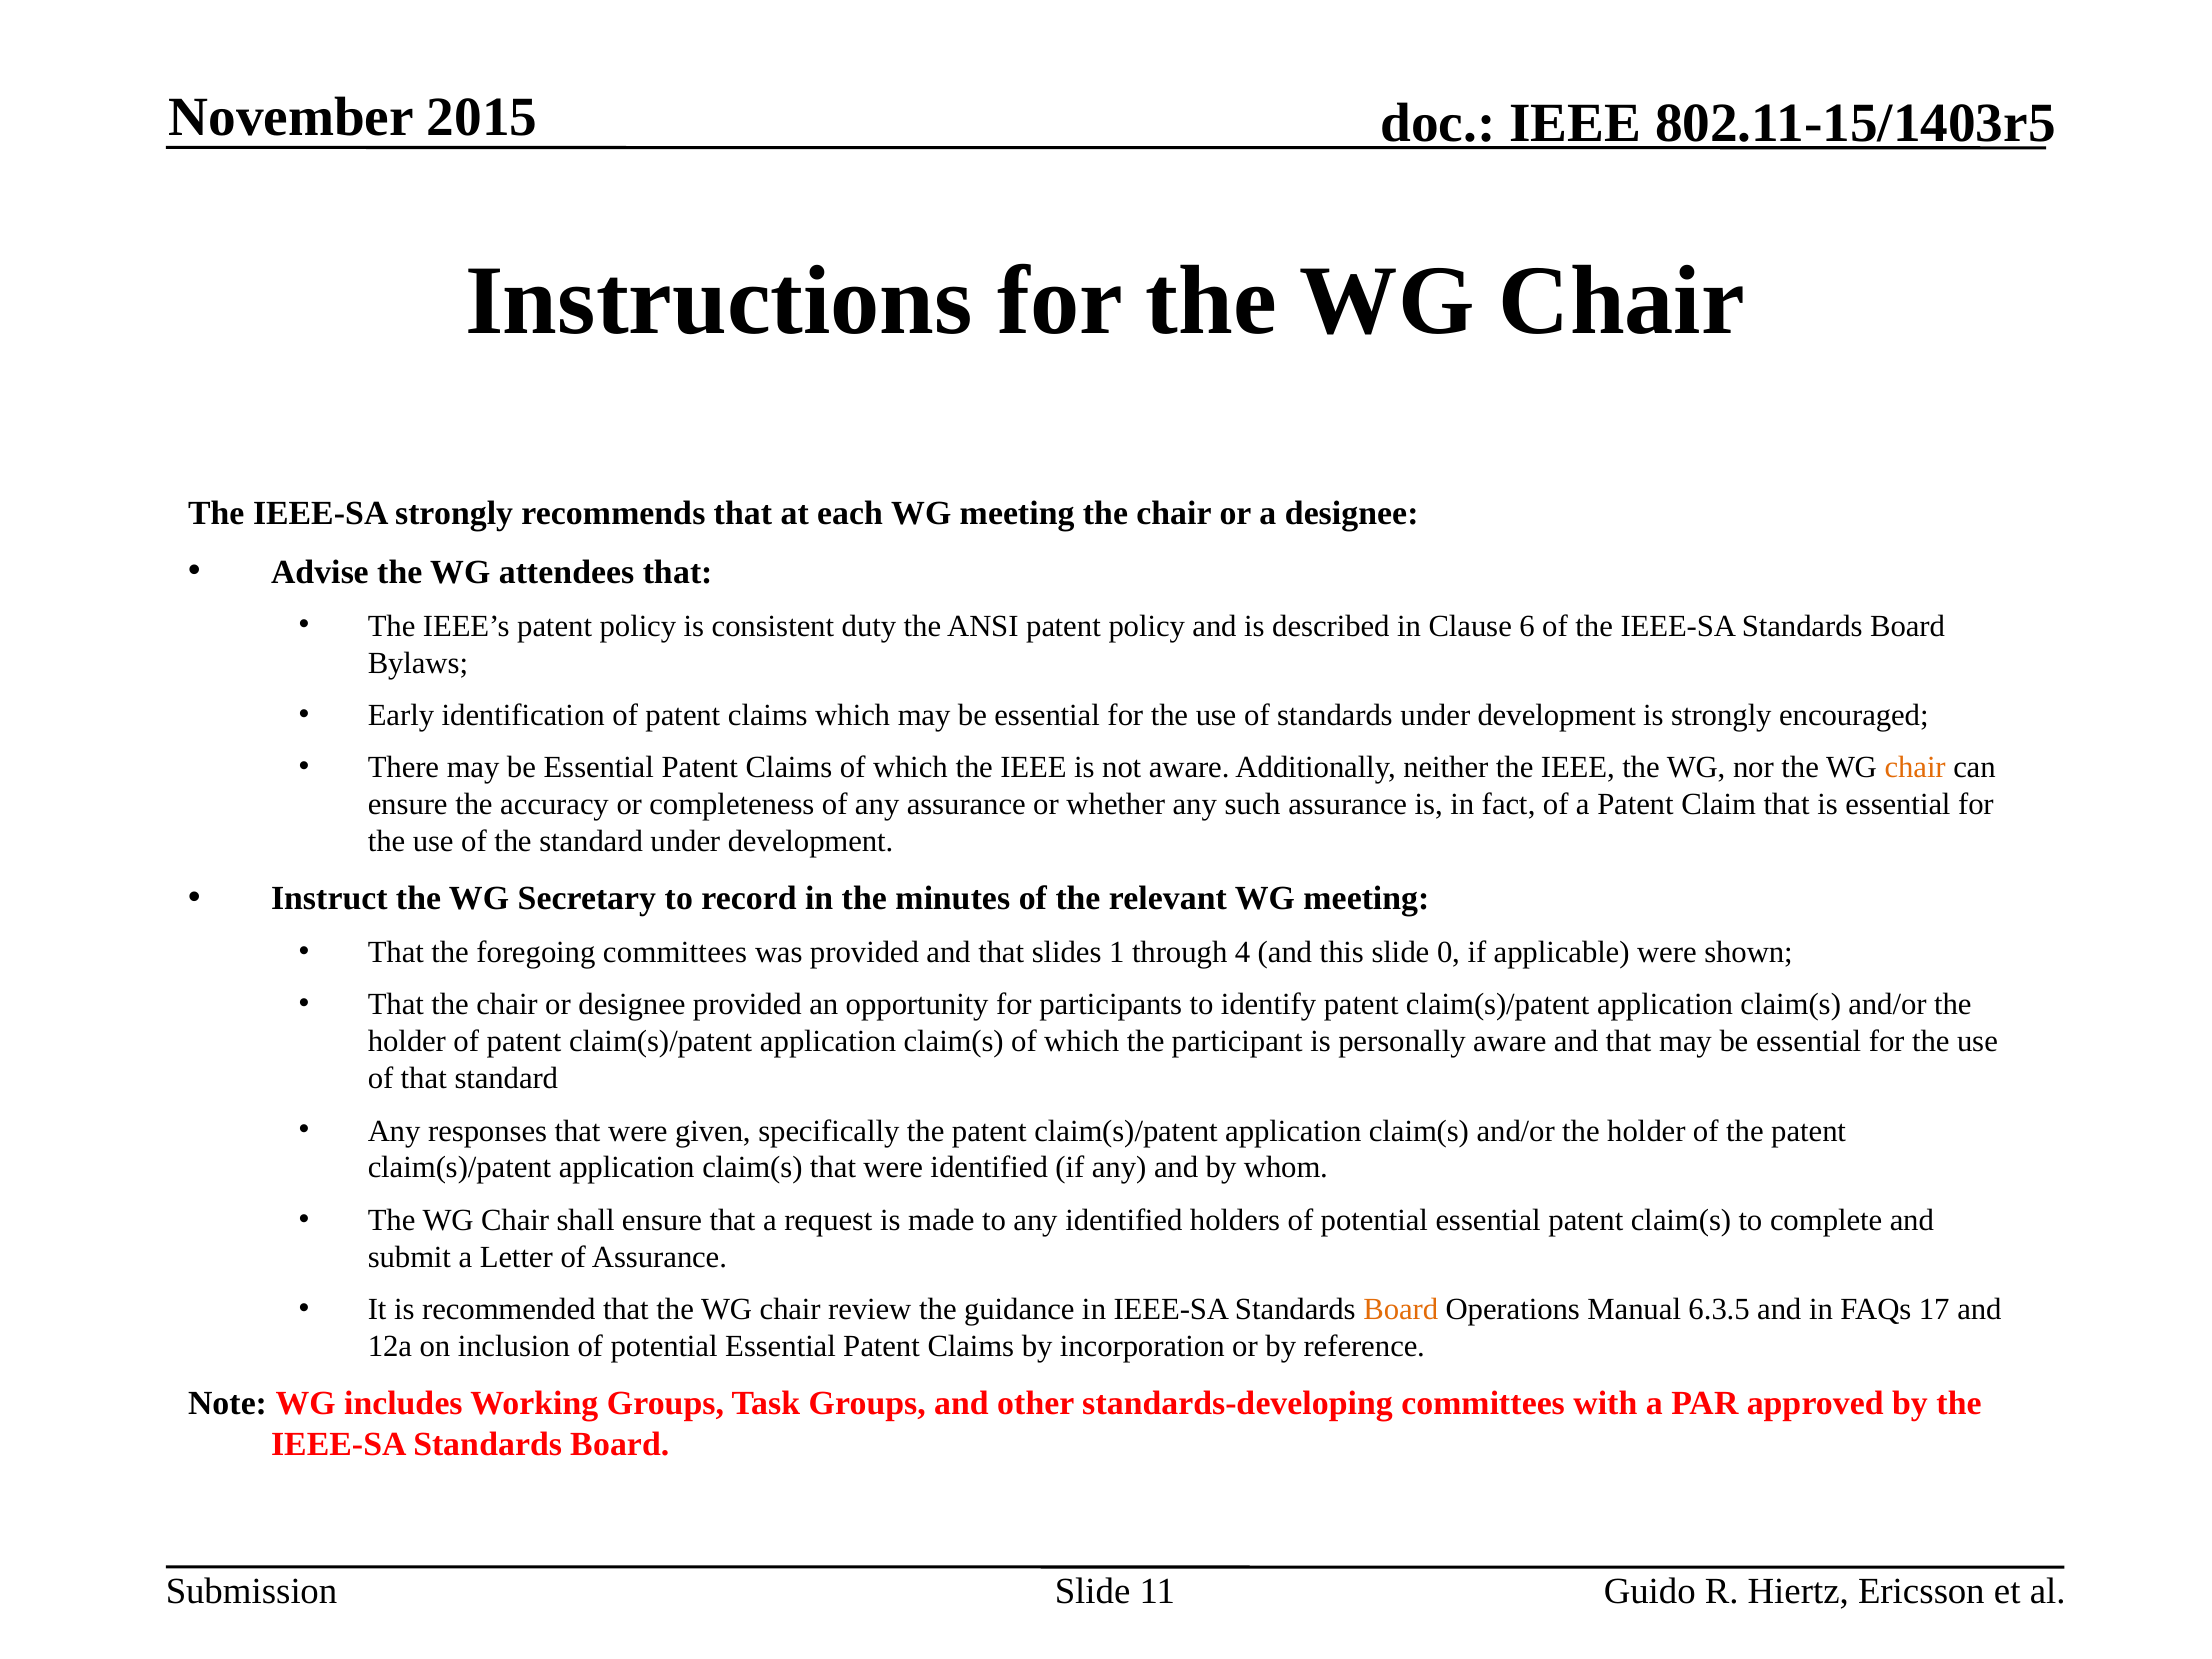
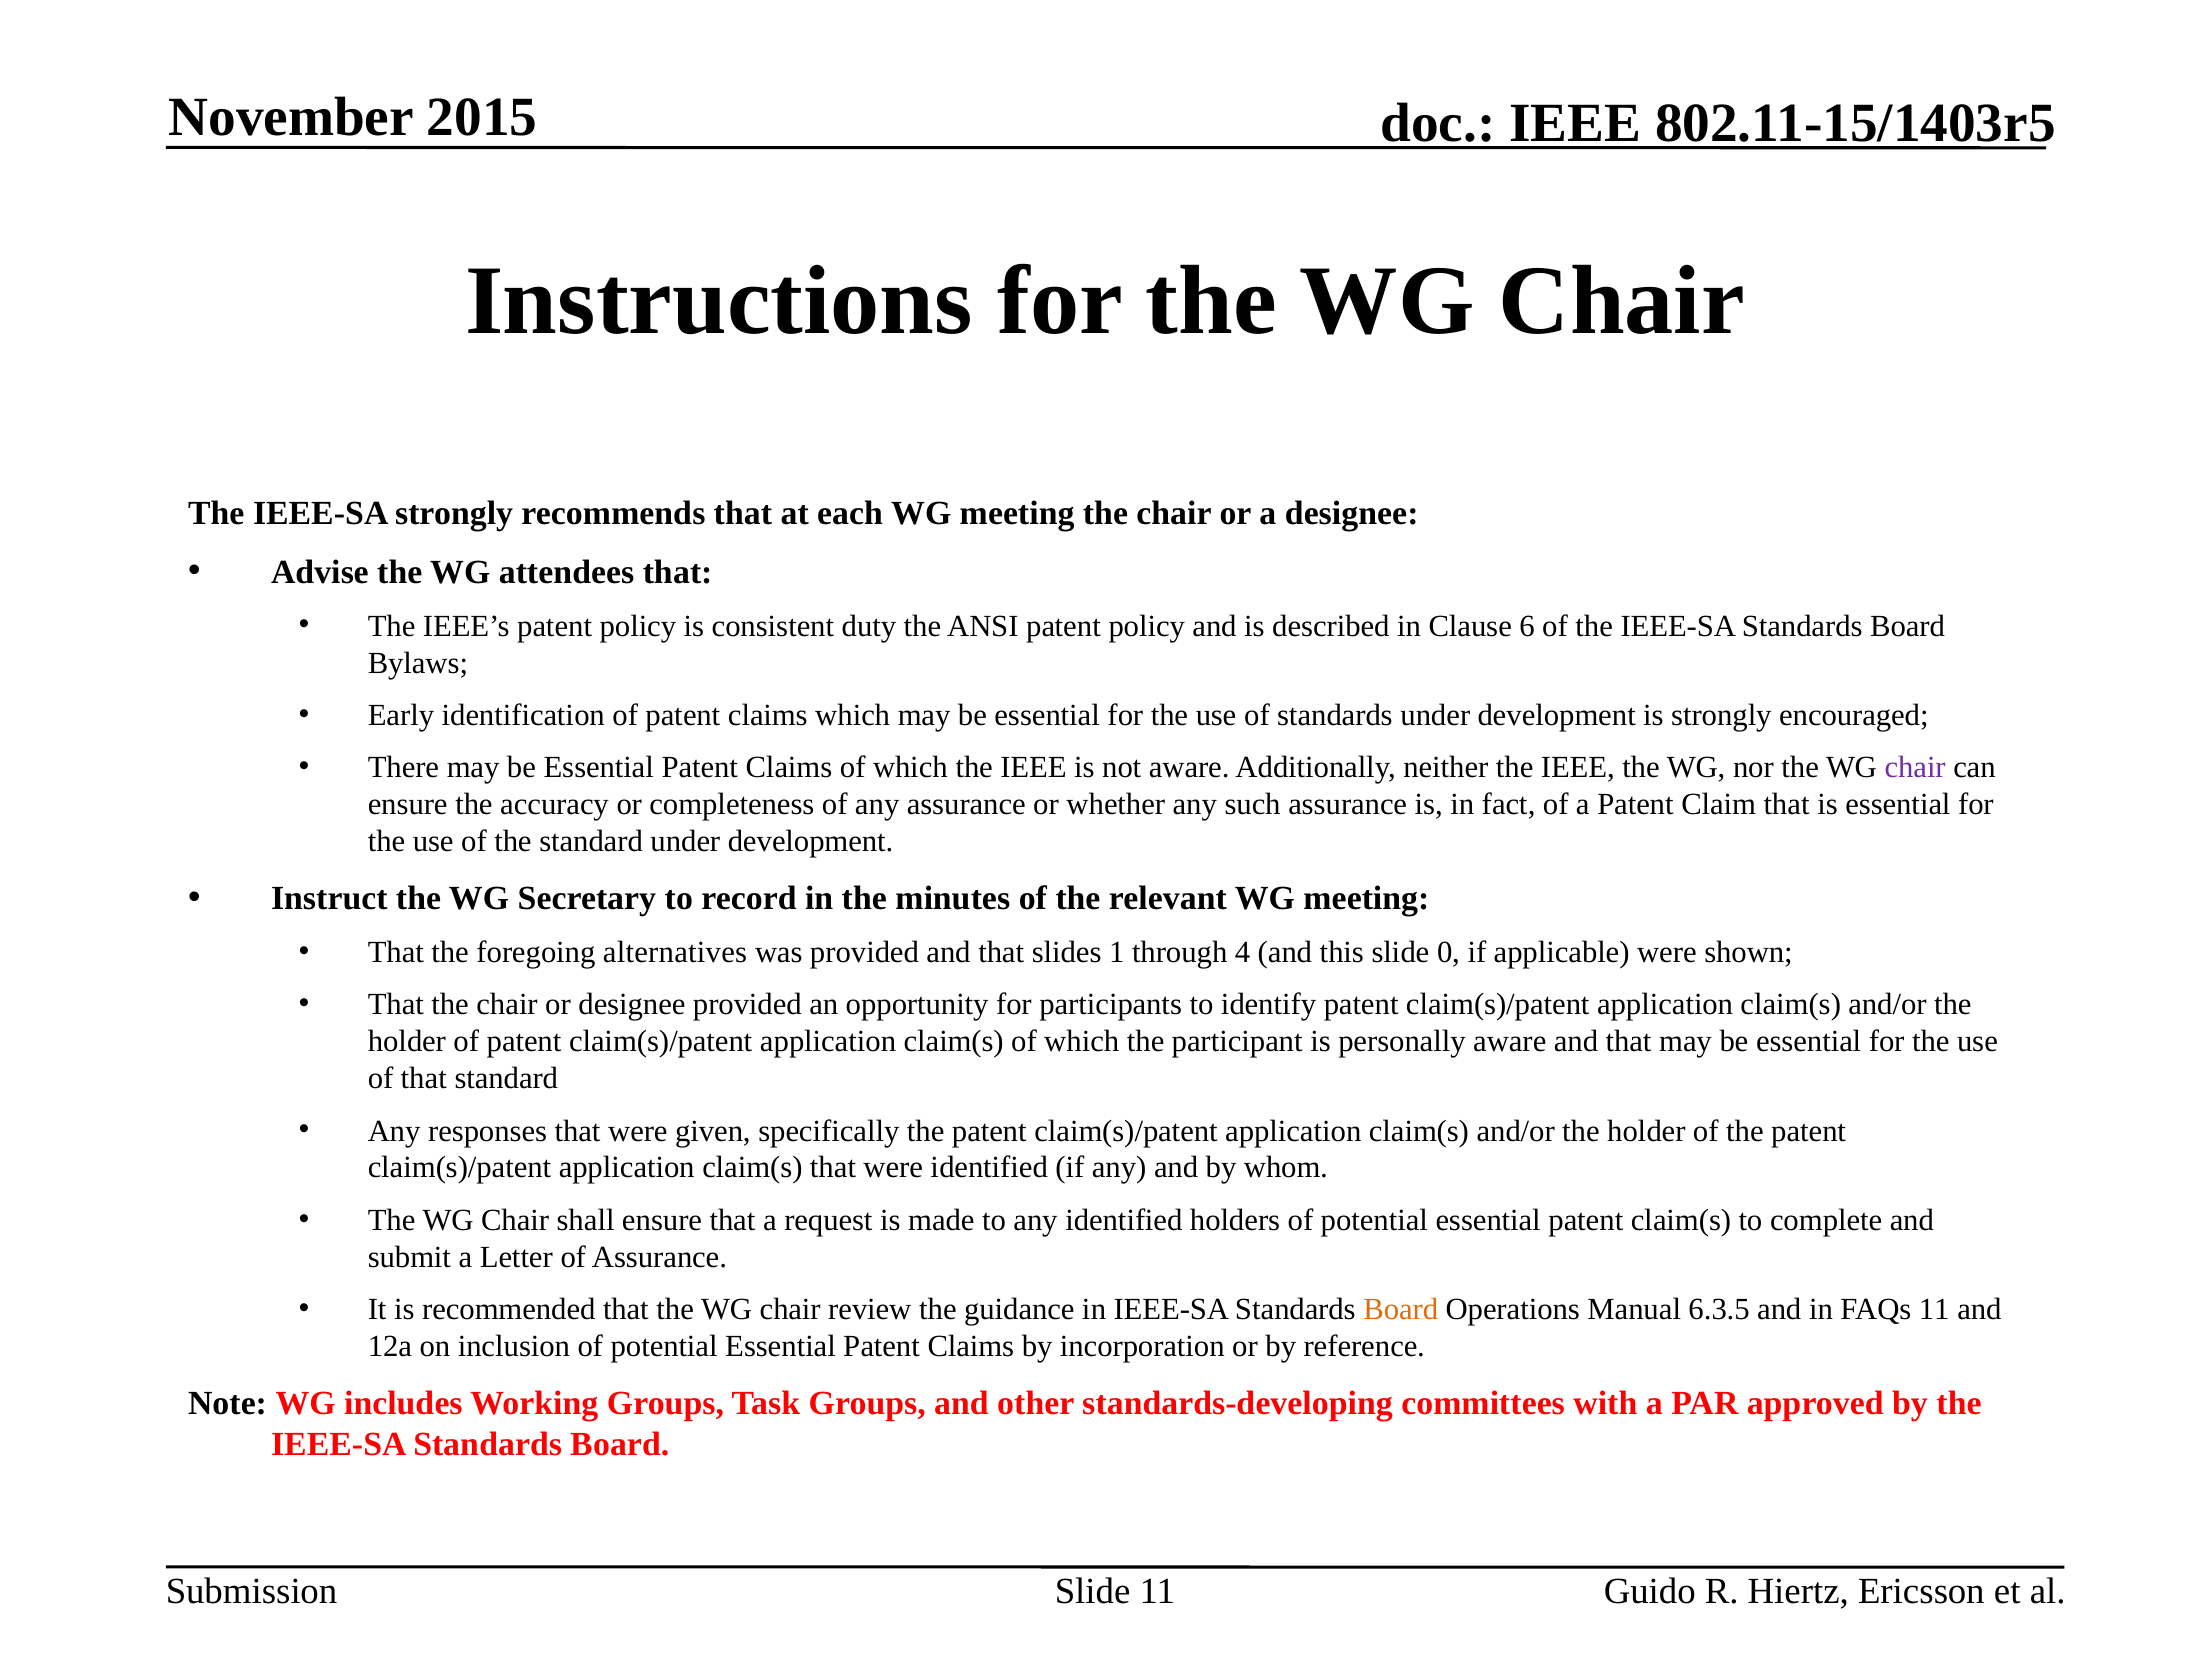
chair colour: orange -> purple (1915, 767)
foregoing committees: committees -> alternatives (675, 953)
FAQs 17: 17 -> 11 (1934, 1309)
